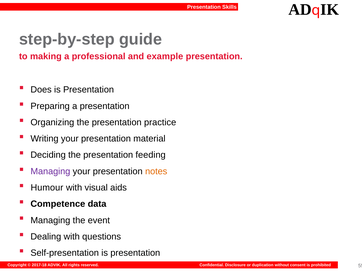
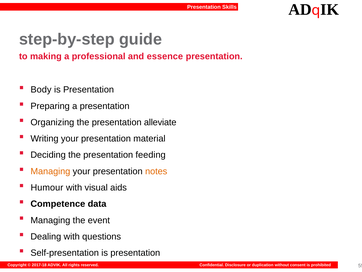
example: example -> essence (165, 56)
Does: Does -> Body (41, 90)
practice: practice -> alleviate (160, 122)
Managing colour: purple -> orange (50, 171)
